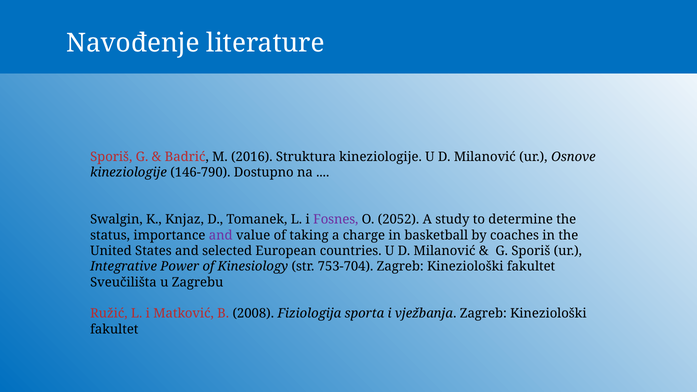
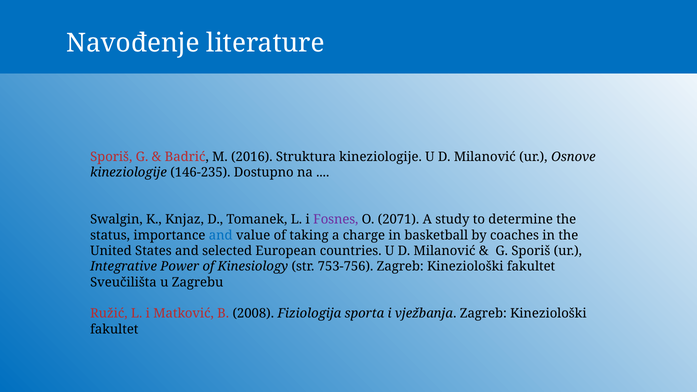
146-790: 146-790 -> 146-235 (200, 173)
2052: 2052 -> 2071 (398, 220)
and colour: purple -> blue (221, 235)
753-704: 753-704 -> 753-756 (346, 267)
